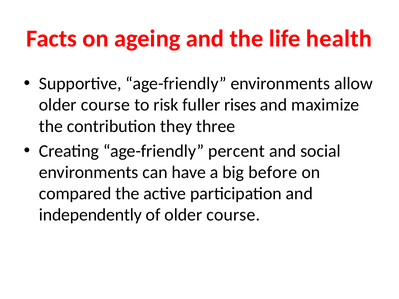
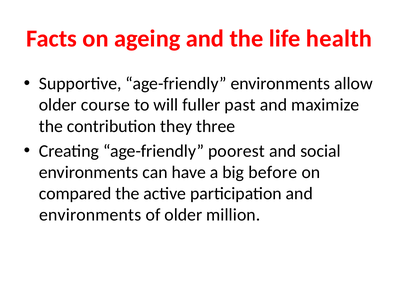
risk: risk -> will (166, 105)
rises: rises -> past (240, 105)
percent: percent -> poorest (236, 151)
independently: independently -> environments (90, 215)
of older course: course -> million (233, 215)
